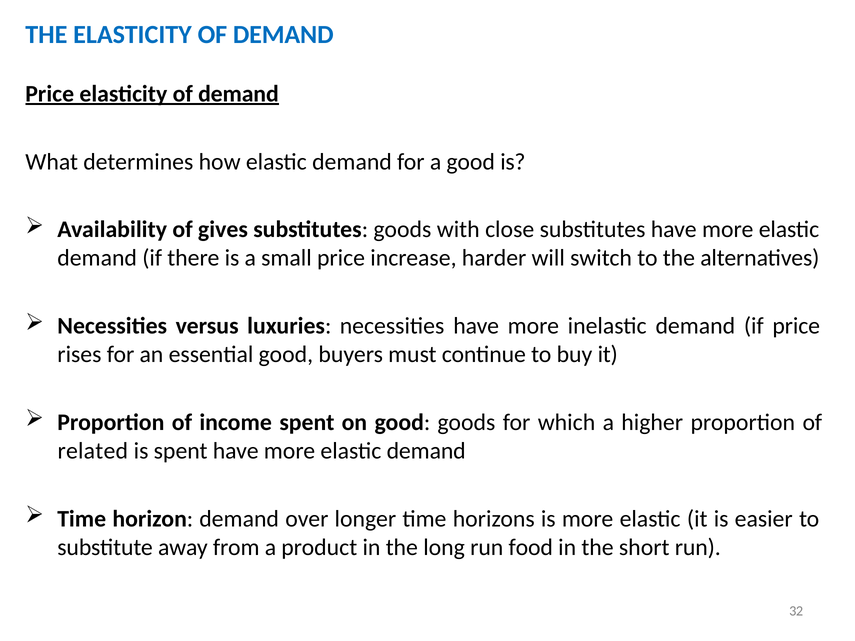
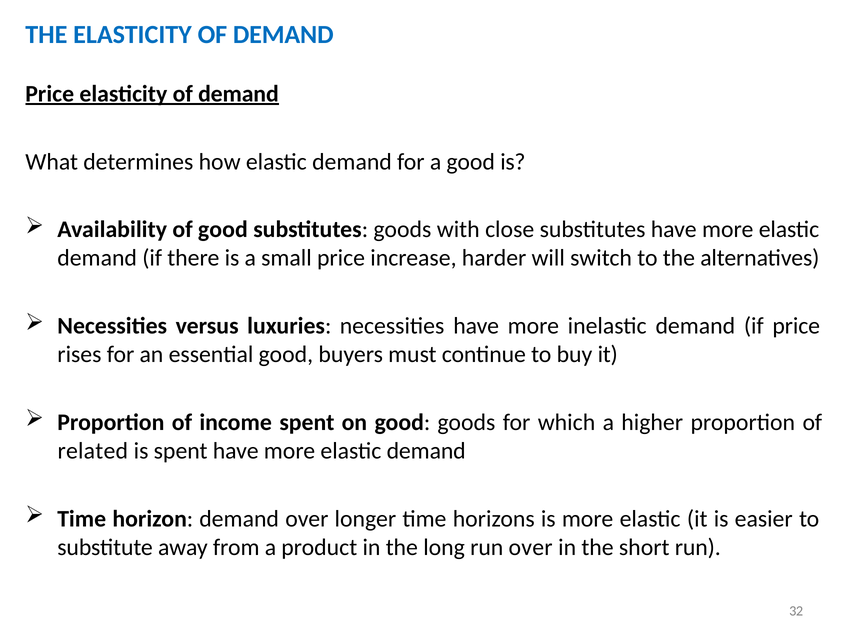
of gives: gives -> good (223, 230)
run food: food -> over (531, 548)
